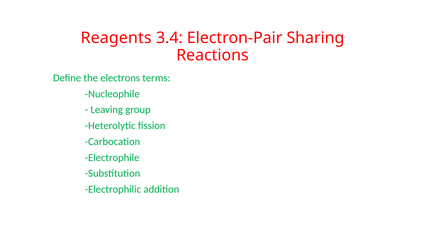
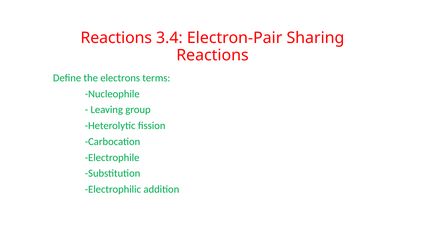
Reagents: Reagents -> Reactions (116, 38)
